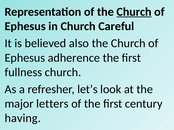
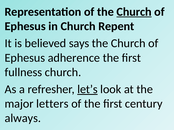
Careful: Careful -> Repent (116, 26)
also: also -> says (79, 43)
let’s underline: none -> present (87, 90)
having: having -> always (23, 119)
